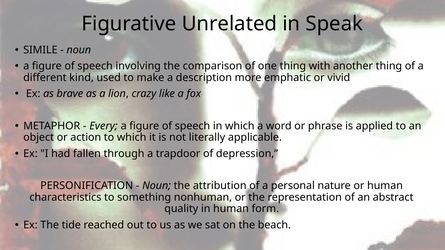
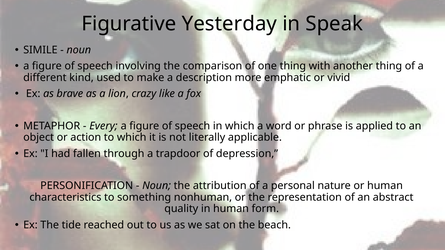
Unrelated: Unrelated -> Yesterday (229, 24)
